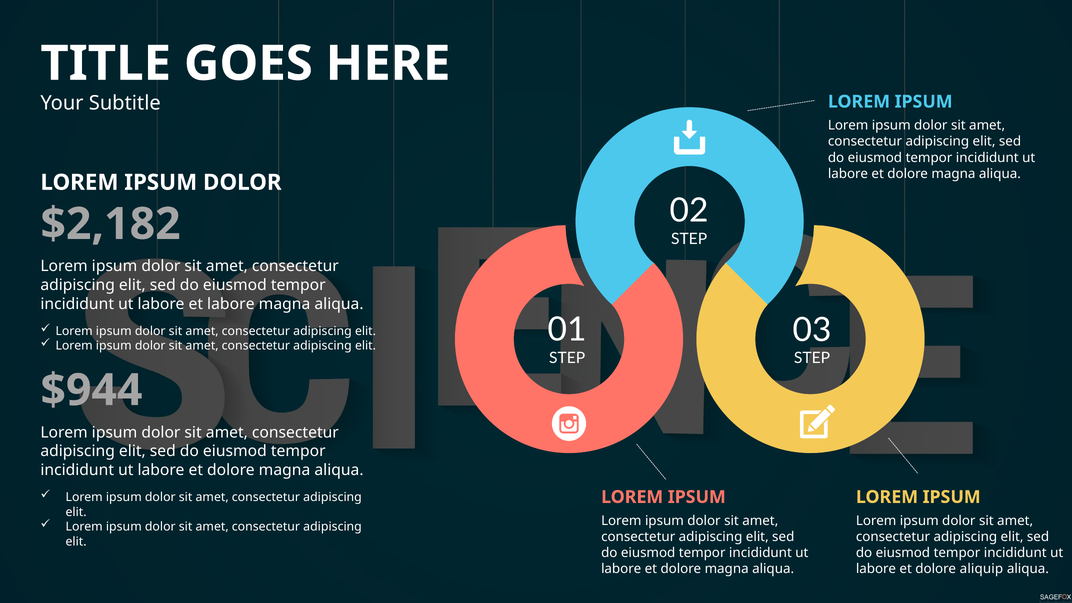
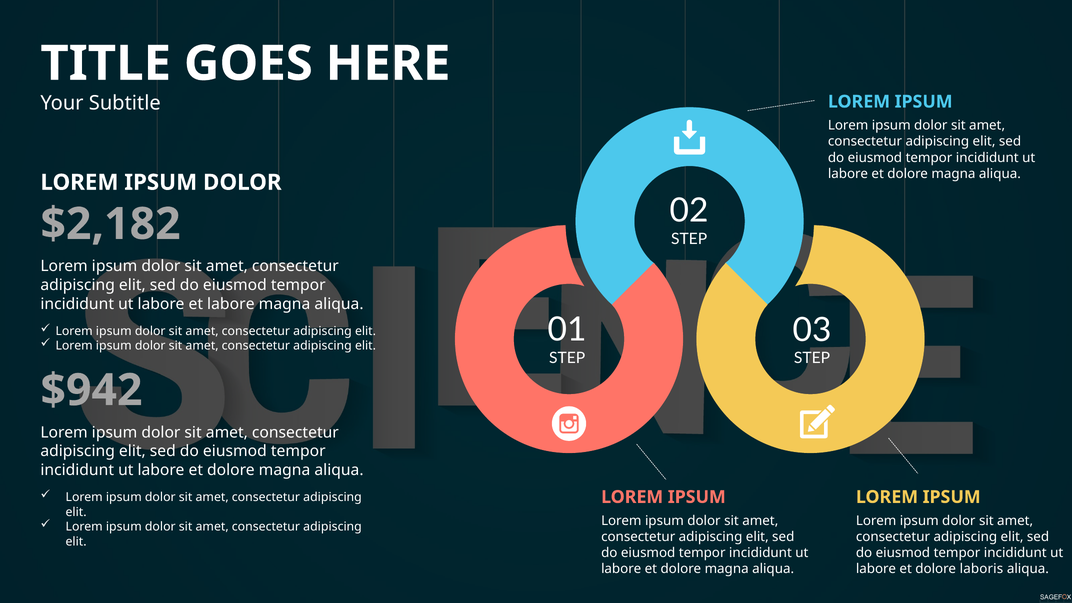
$944: $944 -> $942 (91, 390)
aliquip: aliquip -> laboris (981, 569)
